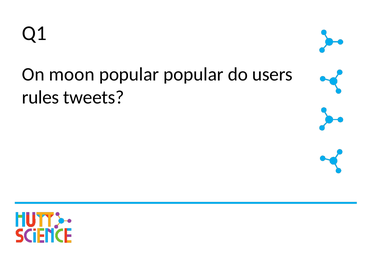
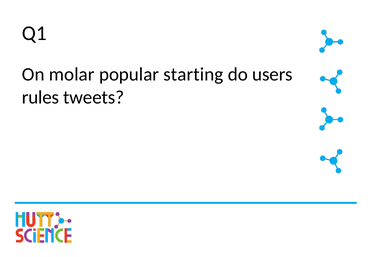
moon: moon -> molar (72, 74)
popular popular: popular -> starting (193, 74)
